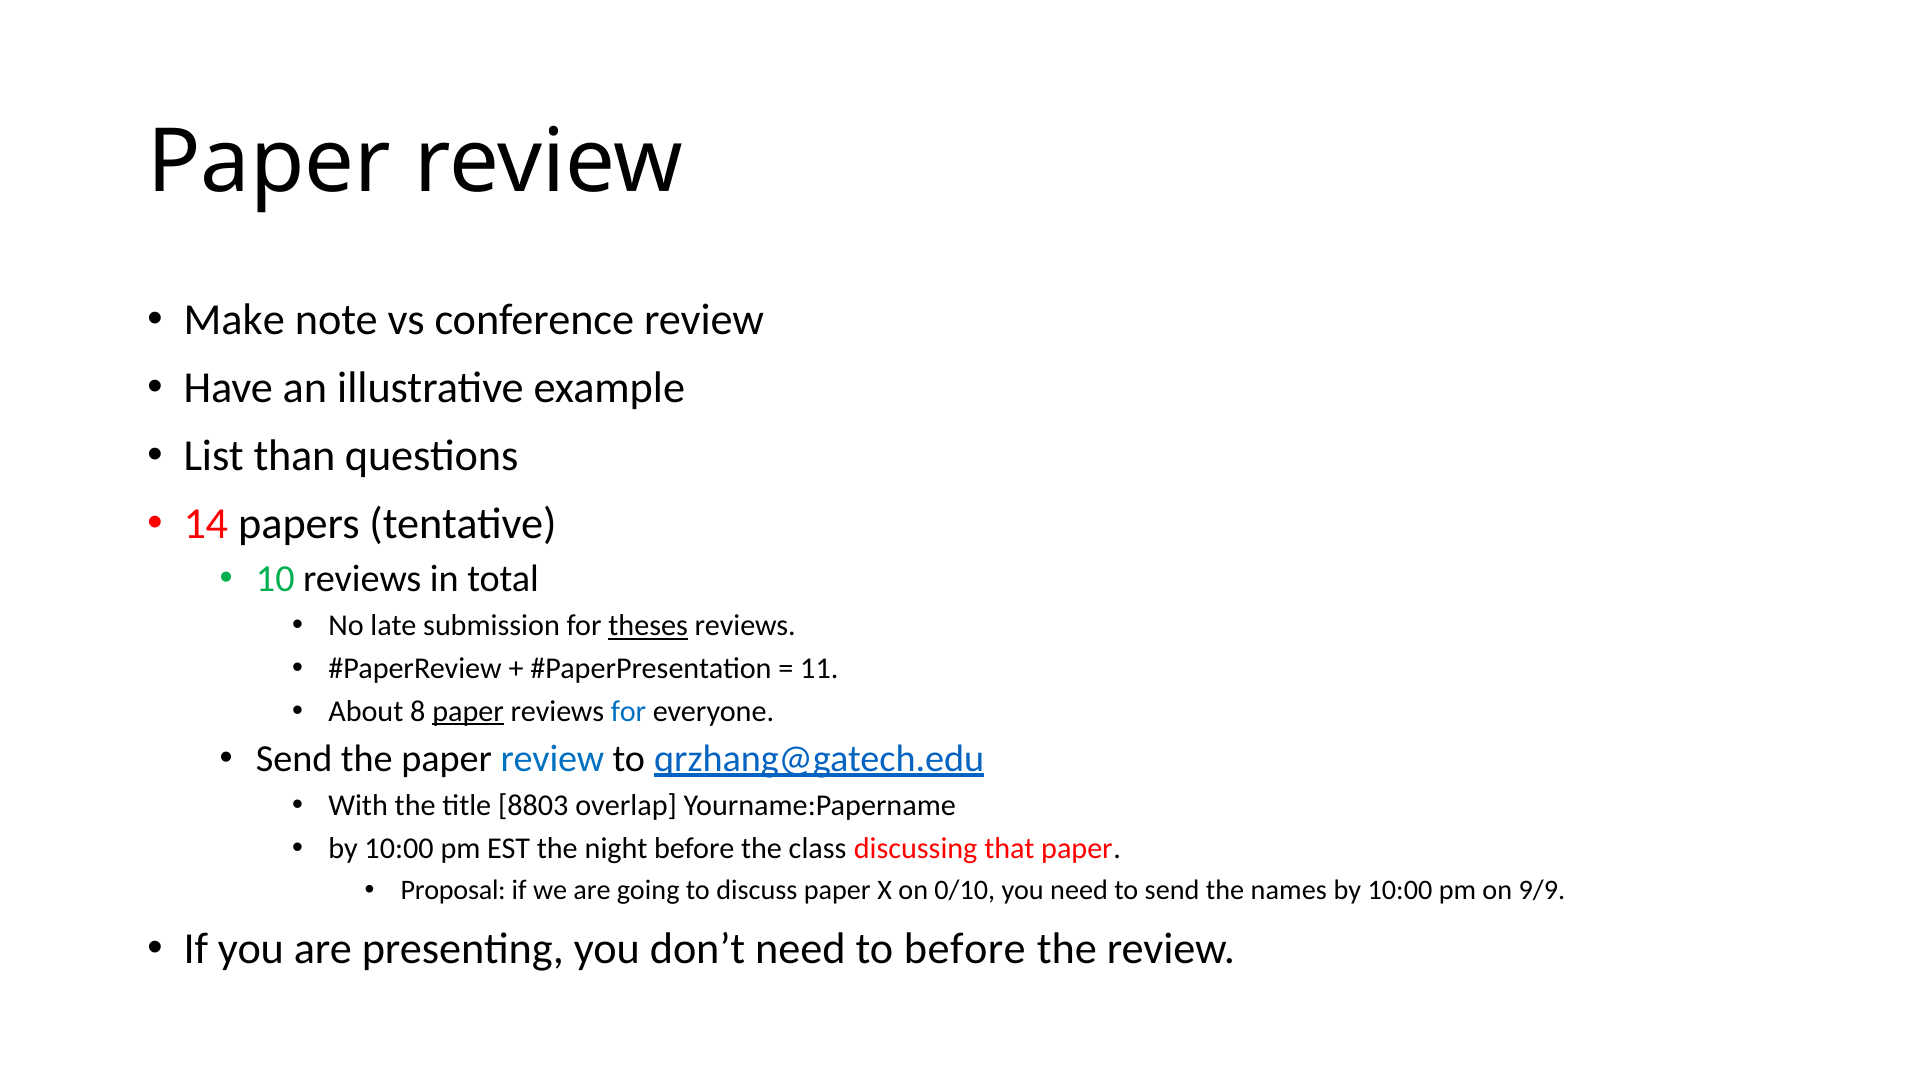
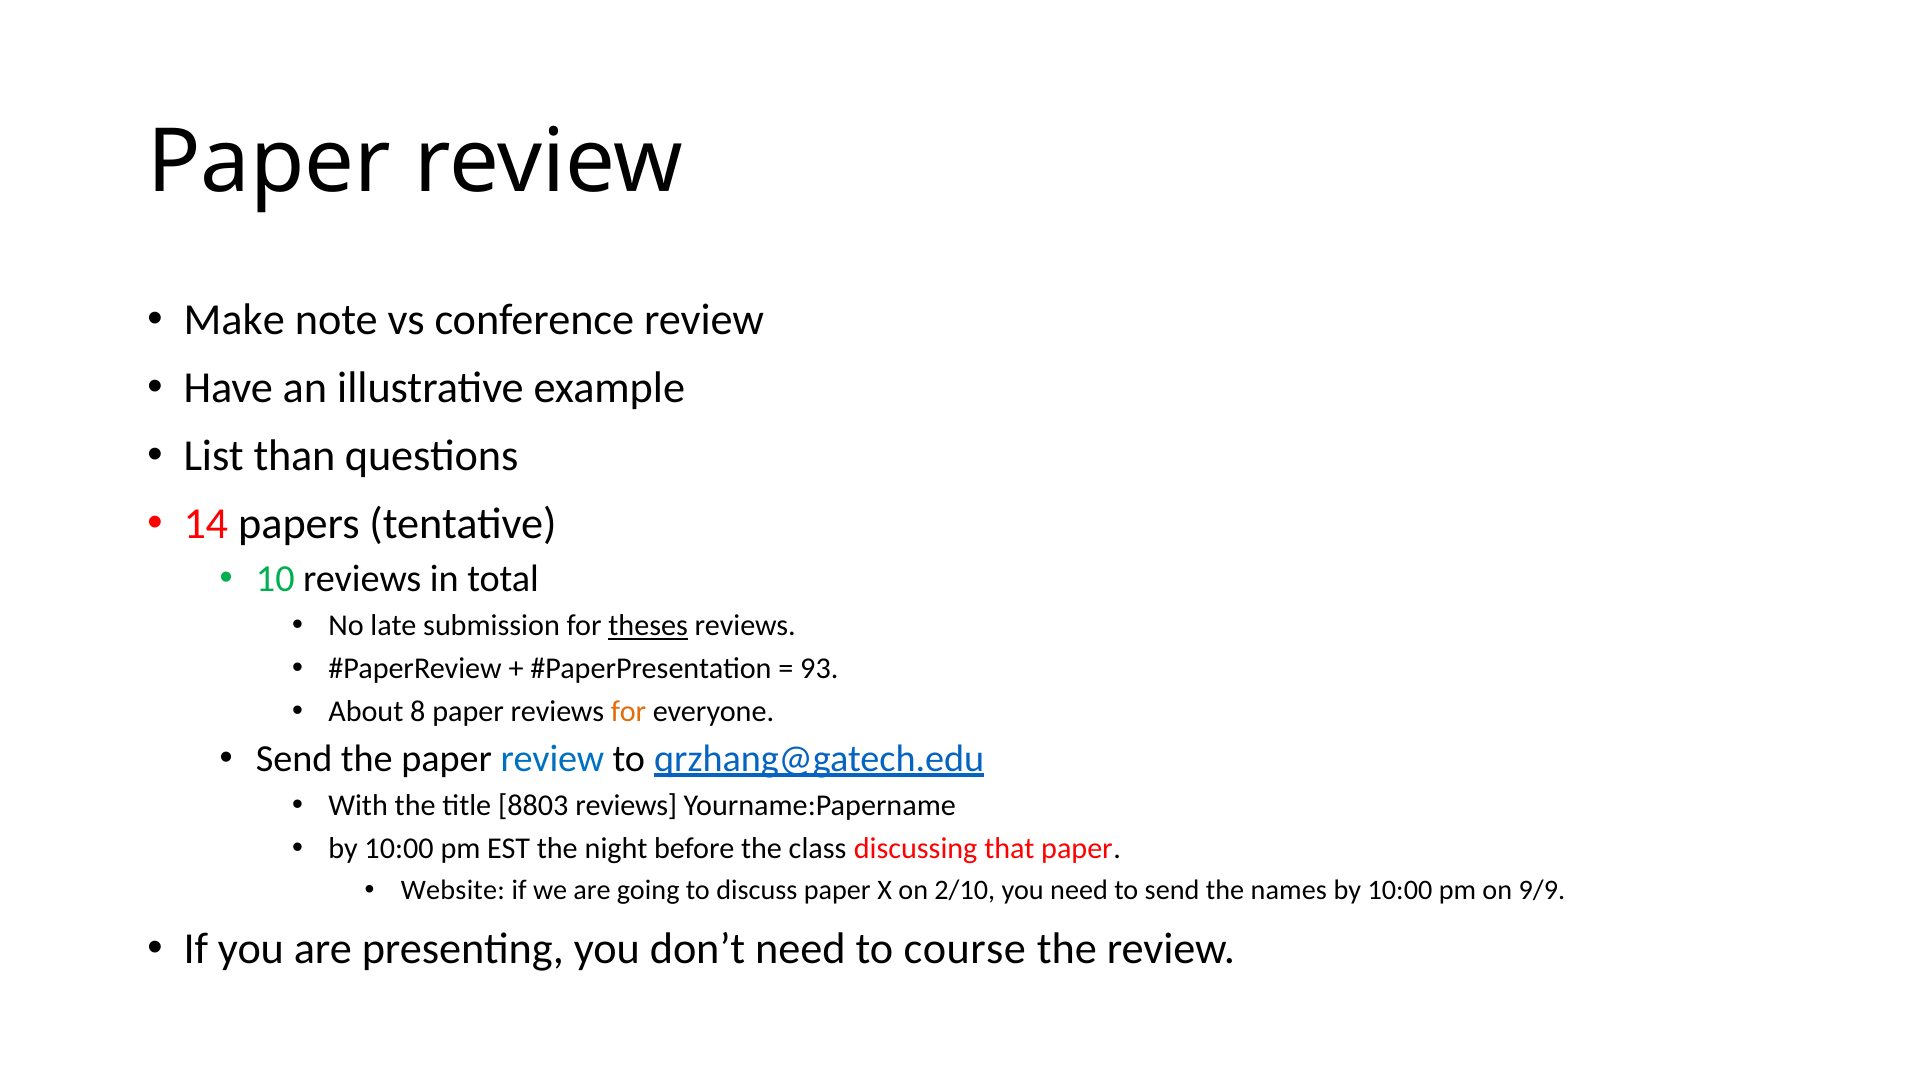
11: 11 -> 93 (819, 668)
paper underline: present -> none (468, 711)
for colour: blue -> orange (629, 711)
8803 overlap: overlap -> reviews (626, 805)
Proposal: Proposal -> Website (453, 890)
0/10: 0/10 -> 2/10 (965, 890)
to before: before -> course (965, 949)
